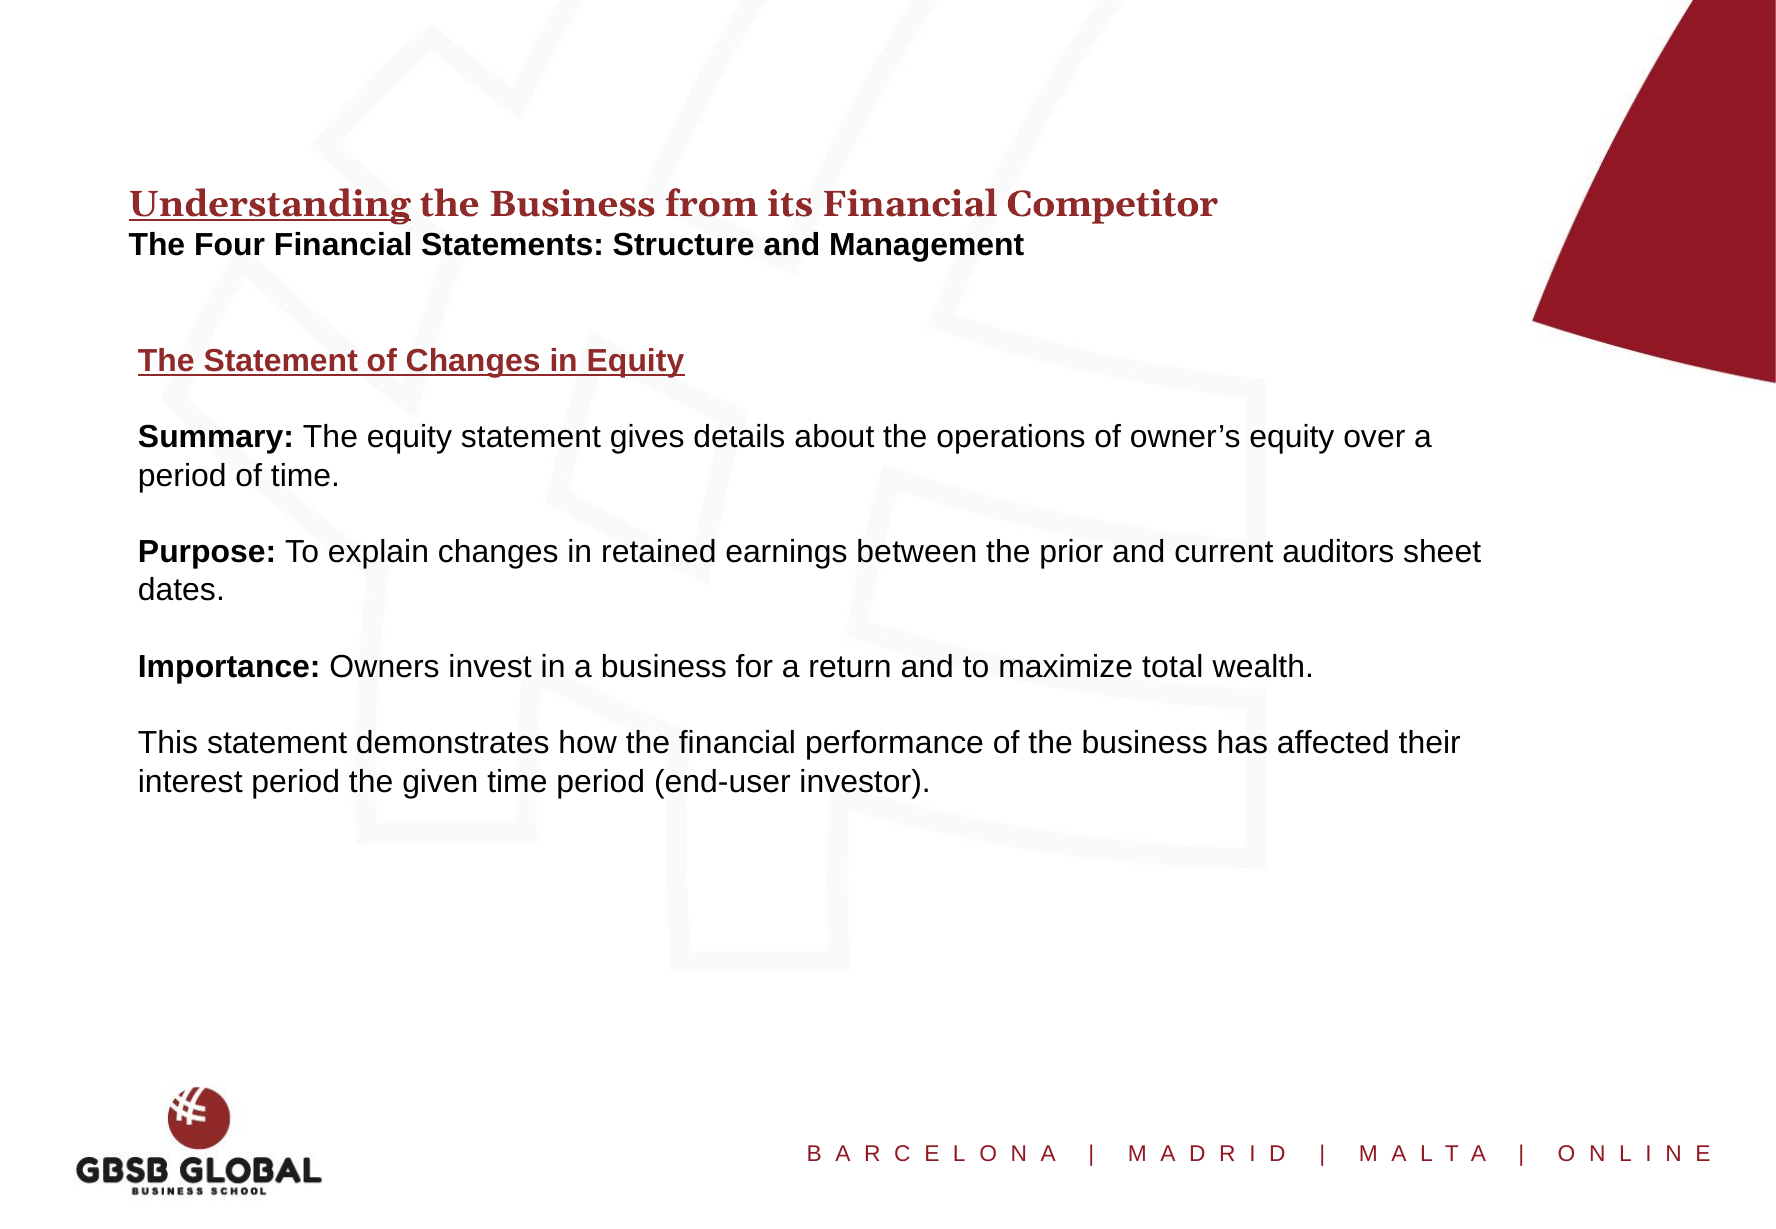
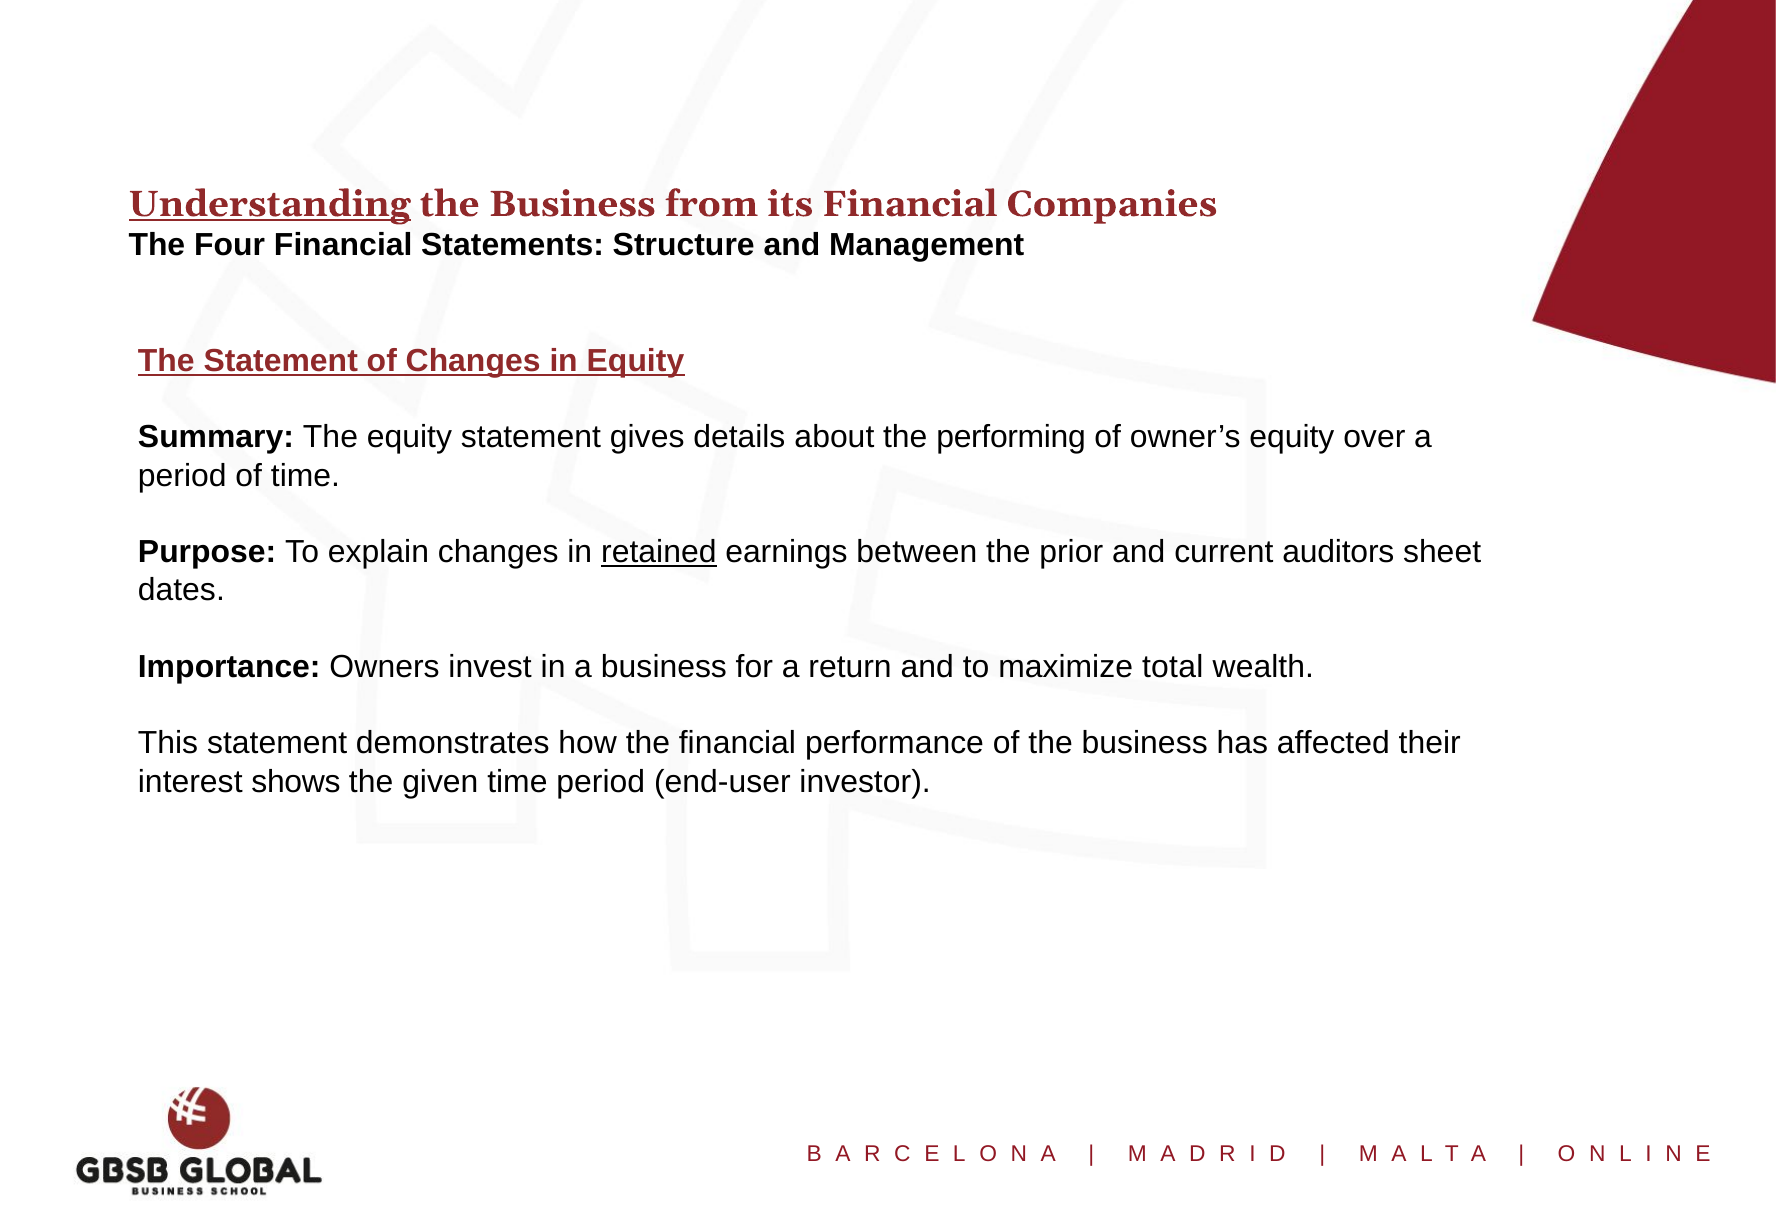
Competitor: Competitor -> Companies (1112, 204)
operations: operations -> performing (1011, 438)
retained underline: none -> present (659, 552)
interest period: period -> shows (296, 782)
